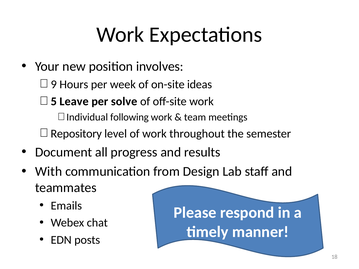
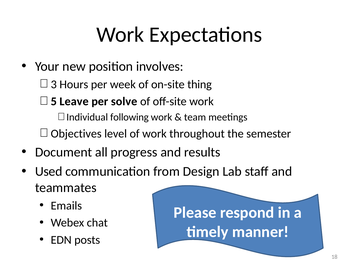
9: 9 -> 3 (54, 84)
ideas: ideas -> thing (200, 84)
Repository: Repository -> Objectives (76, 134)
With: With -> Used (49, 172)
